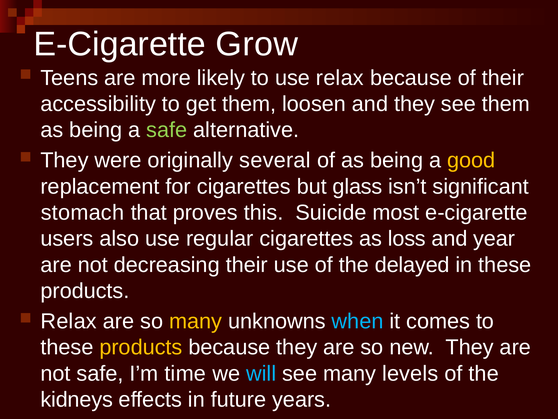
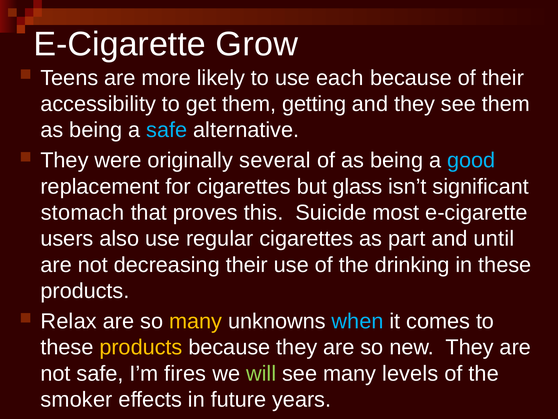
use relax: relax -> each (340, 78)
loosen: loosen -> getting (314, 104)
safe colour: light green -> light blue (167, 130)
good colour: yellow -> light blue (471, 160)
loss: loss -> part (407, 238)
year: year -> until (494, 238)
delayed: delayed -> drinking (412, 265)
time: time -> fires (185, 373)
will colour: light blue -> light green (261, 373)
kidneys: kidneys -> smoker (76, 399)
